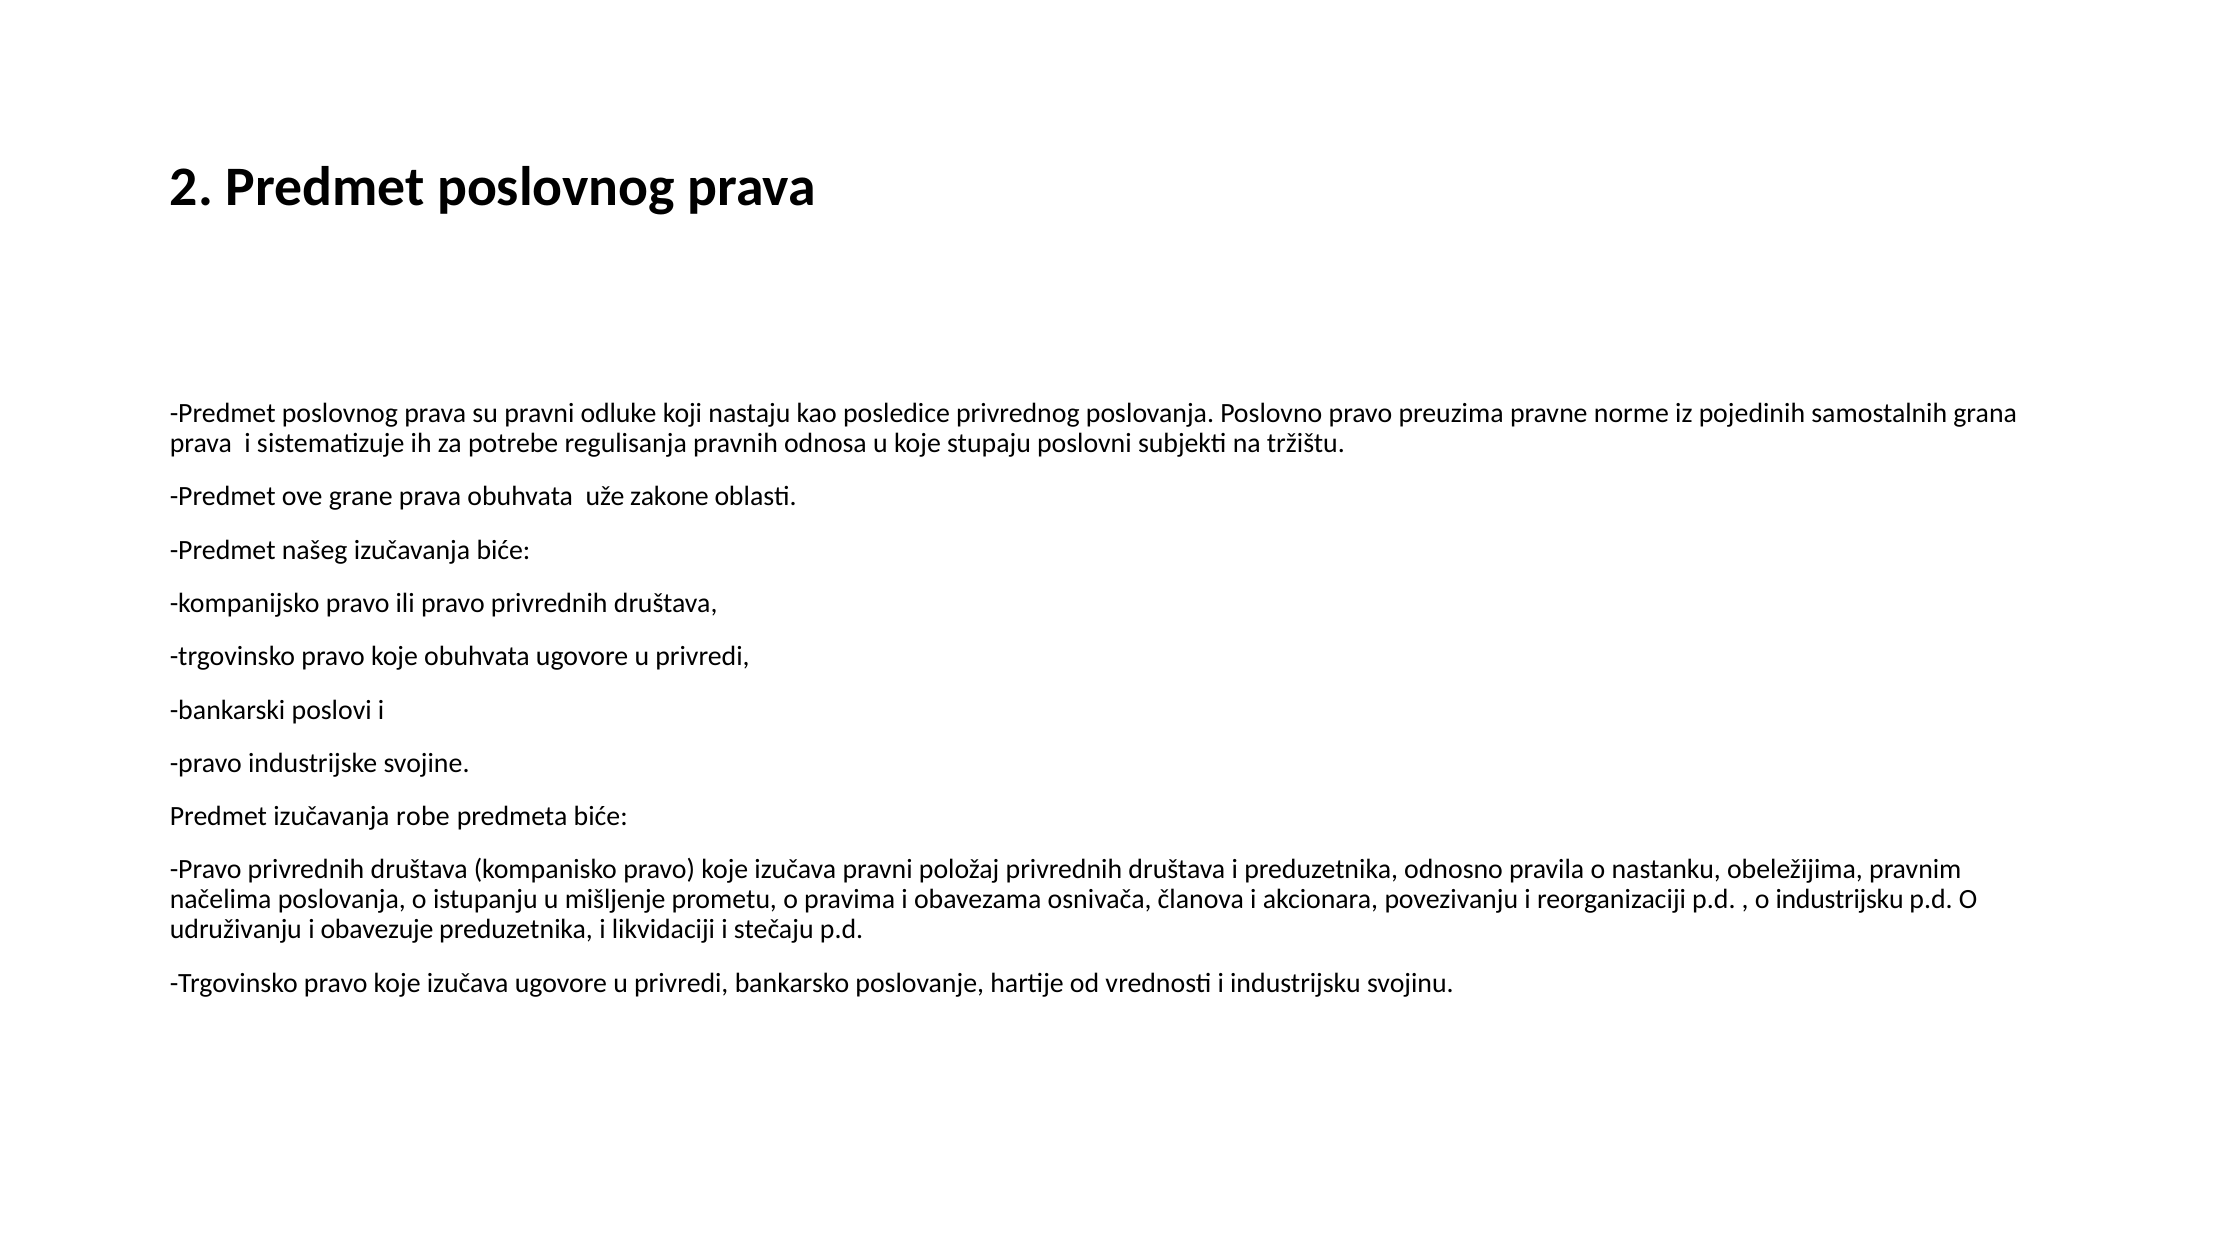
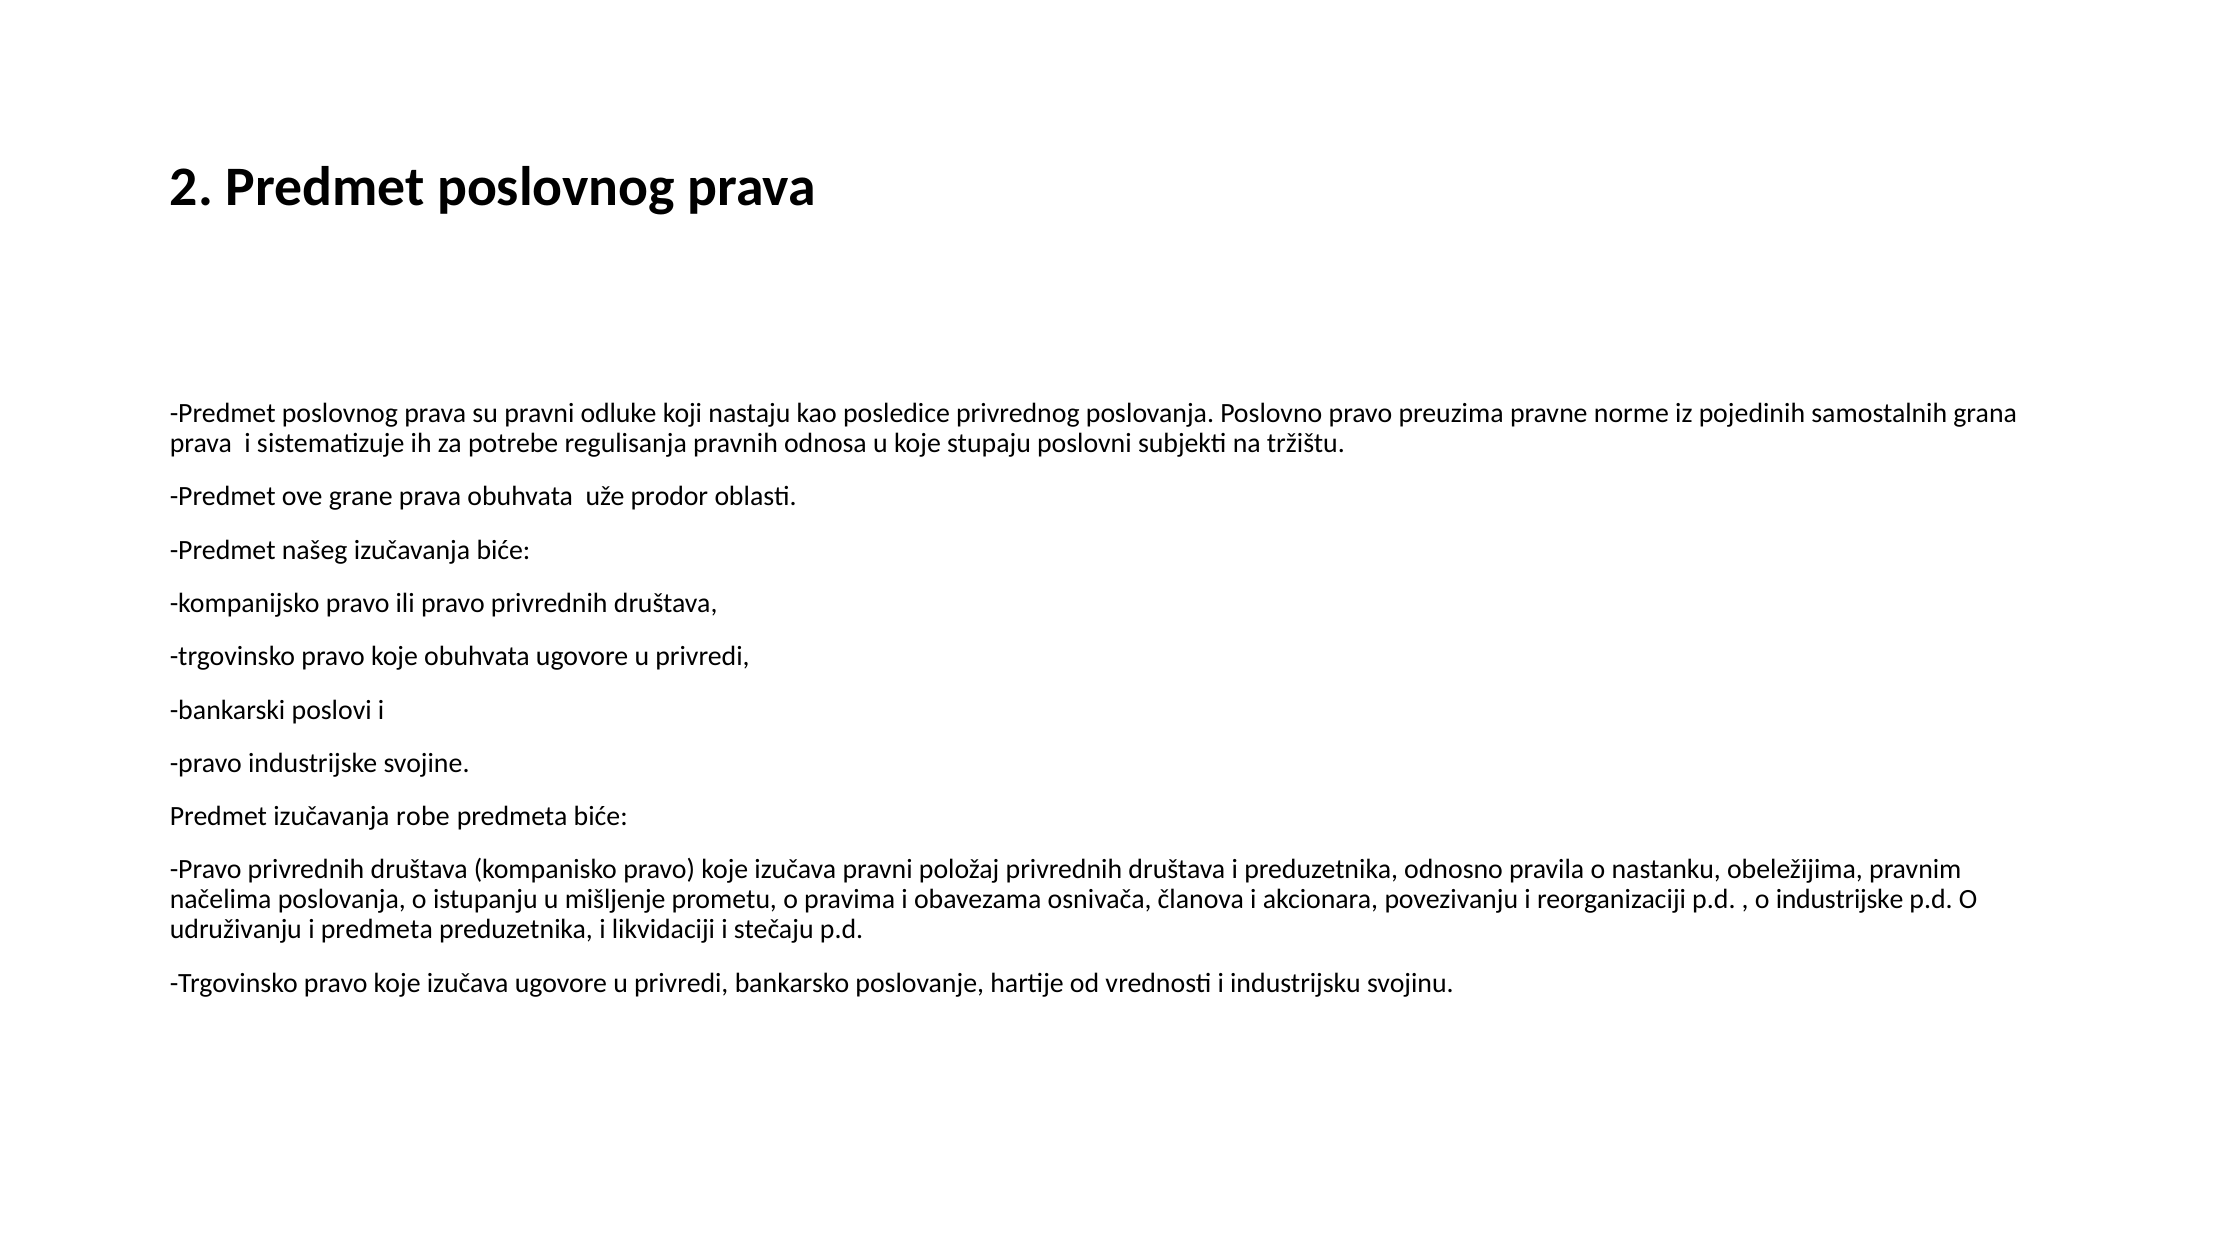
zakone: zakone -> prodor (669, 497)
o industrijsku: industrijsku -> industrijske (1840, 900)
i obavezuje: obavezuje -> predmeta (377, 930)
